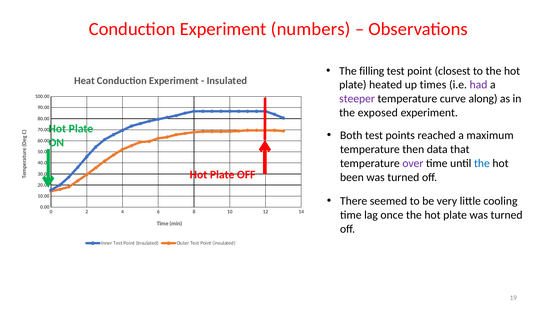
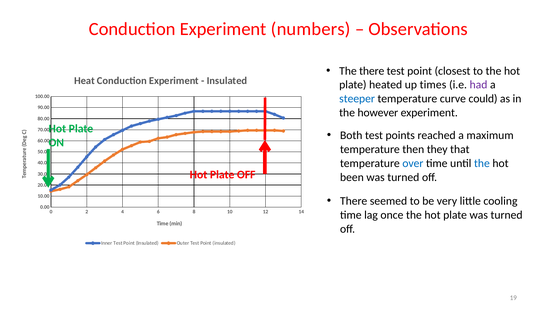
The filling: filling -> there (372, 71)
steeper colour: purple -> blue (357, 99)
along: along -> could (483, 99)
exposed: exposed -> however (378, 113)
data: data -> they (437, 150)
over colour: purple -> blue (413, 163)
